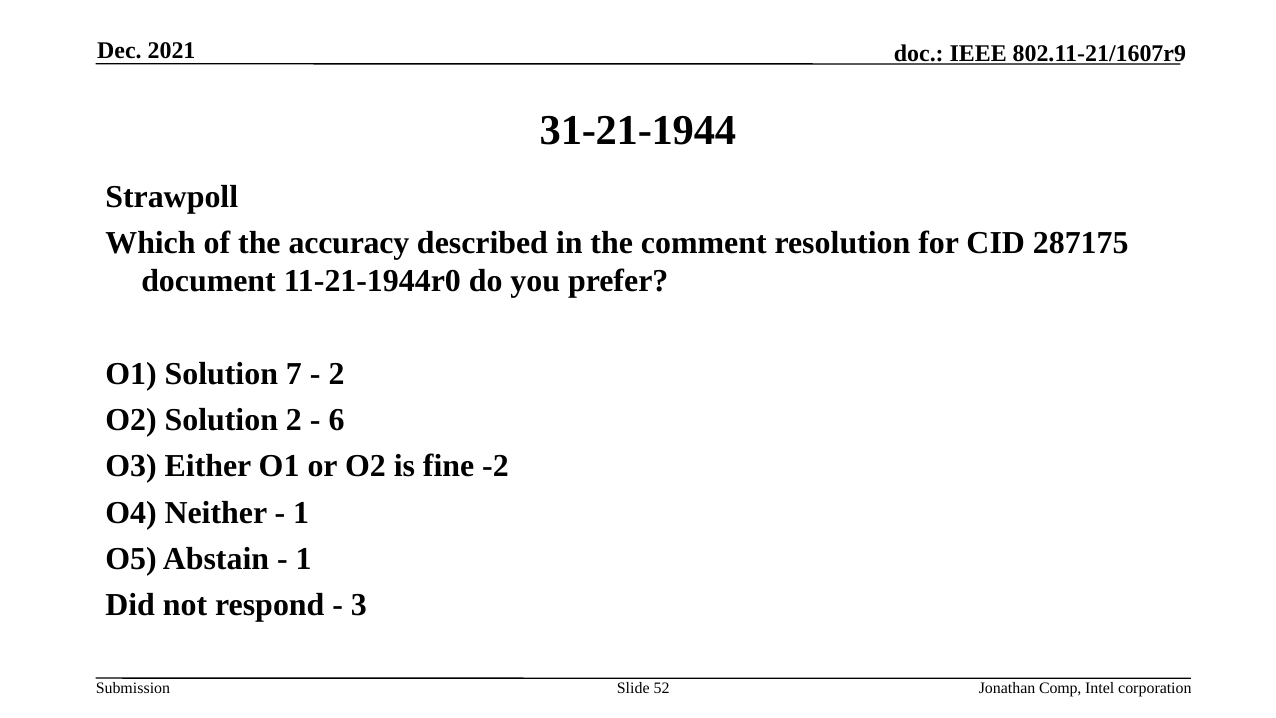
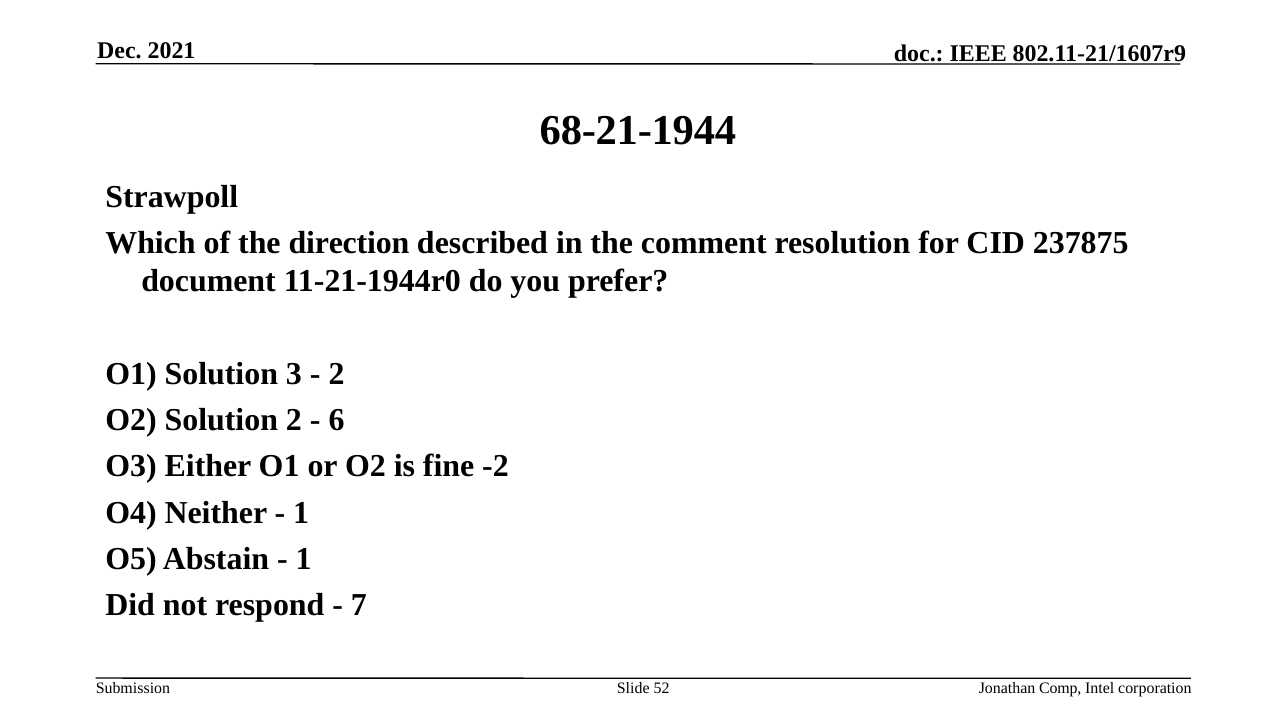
31-21-1944: 31-21-1944 -> 68-21-1944 (638, 130)
accuracy: accuracy -> direction (349, 243)
287175: 287175 -> 237875 (1081, 243)
7: 7 -> 3 (294, 374)
3: 3 -> 7 (359, 605)
